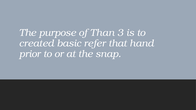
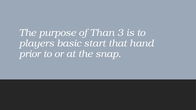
created: created -> players (37, 43)
refer: refer -> start (95, 43)
